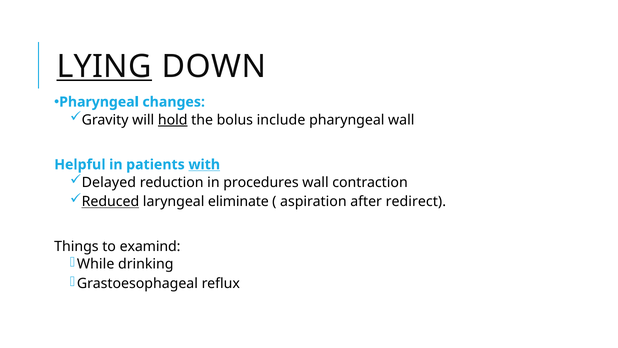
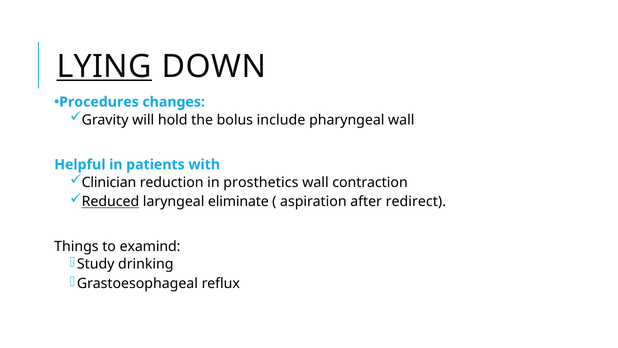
Pharyngeal: Pharyngeal -> Procedures (99, 102)
hold underline: present -> none (173, 120)
with underline: present -> none (204, 164)
Delayed: Delayed -> Clinician (109, 182)
procedures: procedures -> prosthetics (261, 182)
While: While -> Study (96, 264)
